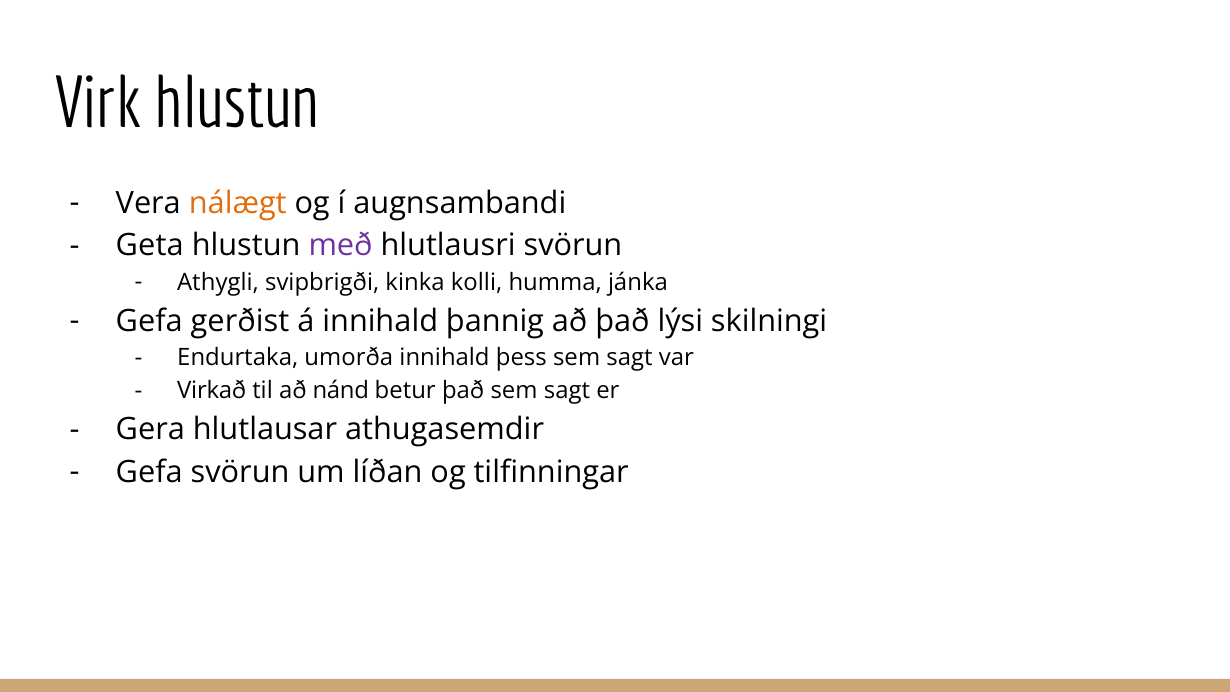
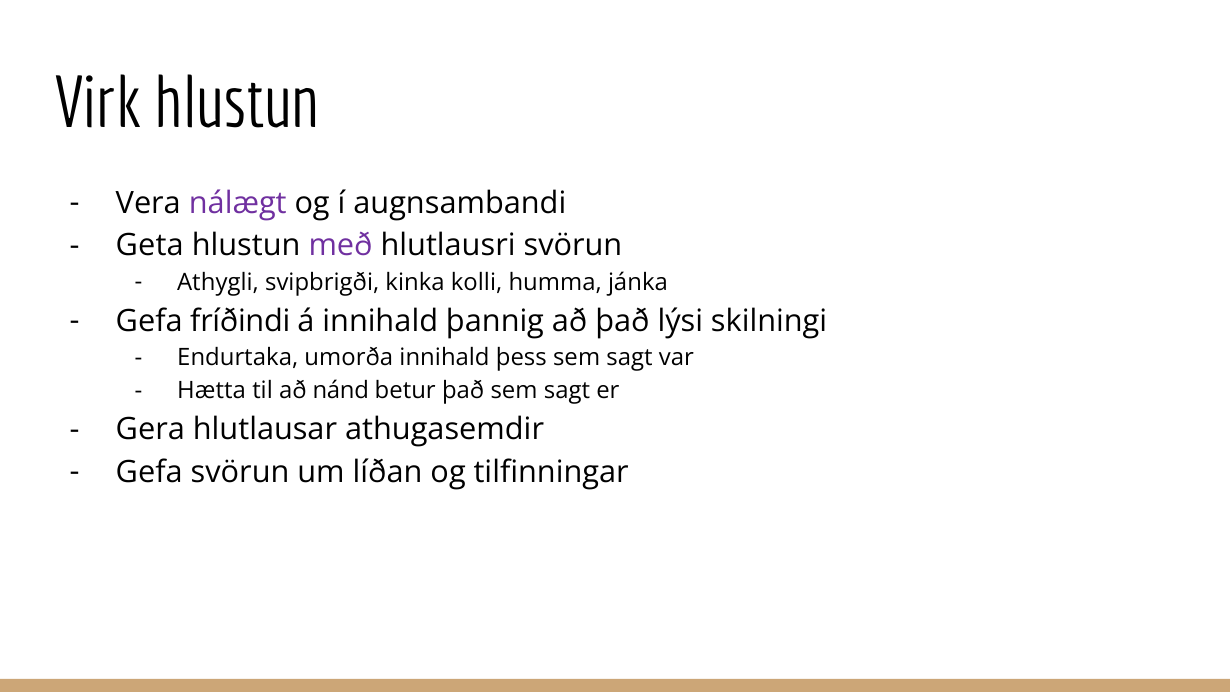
nálægt colour: orange -> purple (238, 203)
gerðist: gerðist -> fríðindi (240, 321)
Virkað: Virkað -> Hætta (212, 391)
